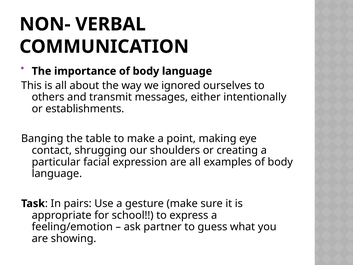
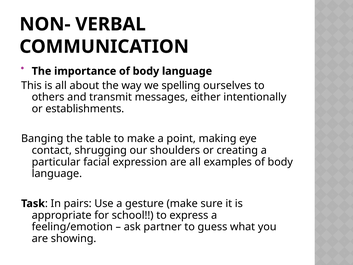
ignored: ignored -> spelling (181, 85)
